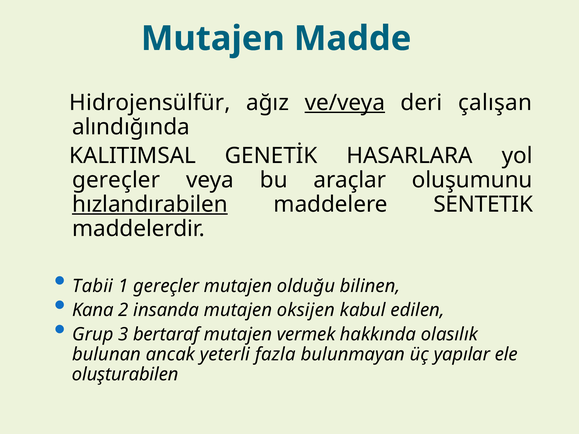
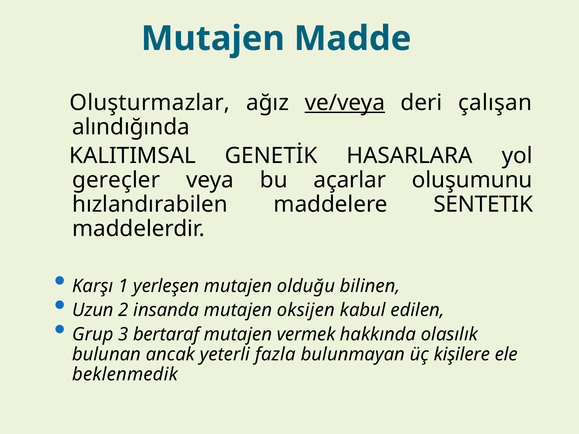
Hidrojensülfür: Hidrojensülfür -> Oluşturmazlar (150, 103)
araçlar: araçlar -> açarlar (350, 180)
hızlandırabilen underline: present -> none (150, 204)
Tabii: Tabii -> Karşı (93, 286)
1 gereçler: gereçler -> yerleşen (166, 286)
Kana: Kana -> Uzun (93, 310)
yapılar: yapılar -> kişilere (462, 355)
oluşturabilen: oluşturabilen -> beklenmedik (125, 375)
